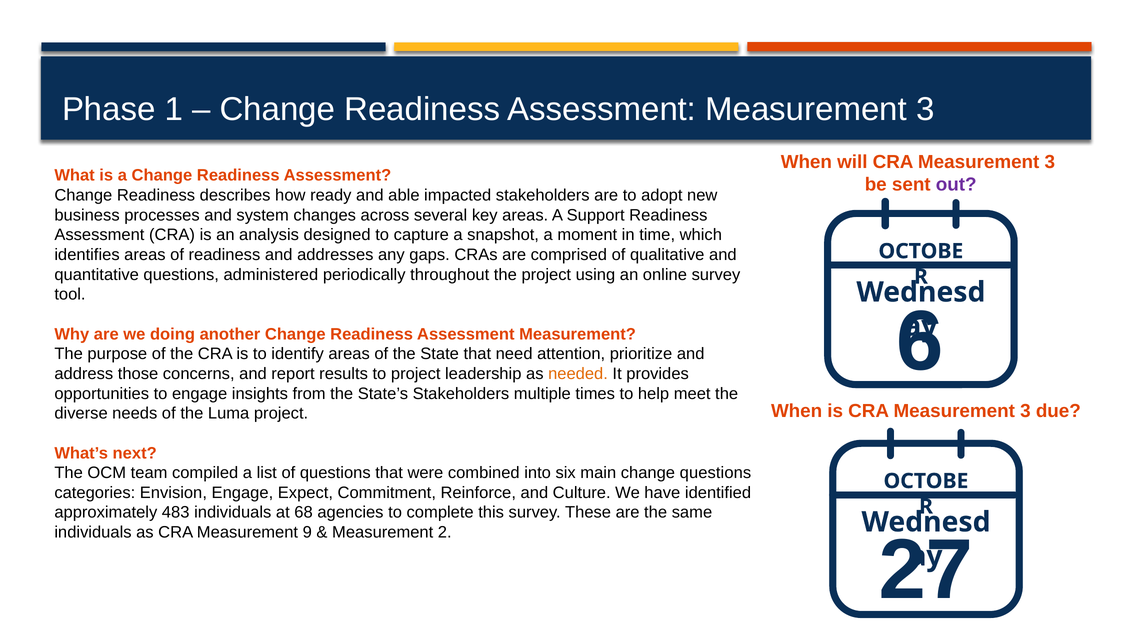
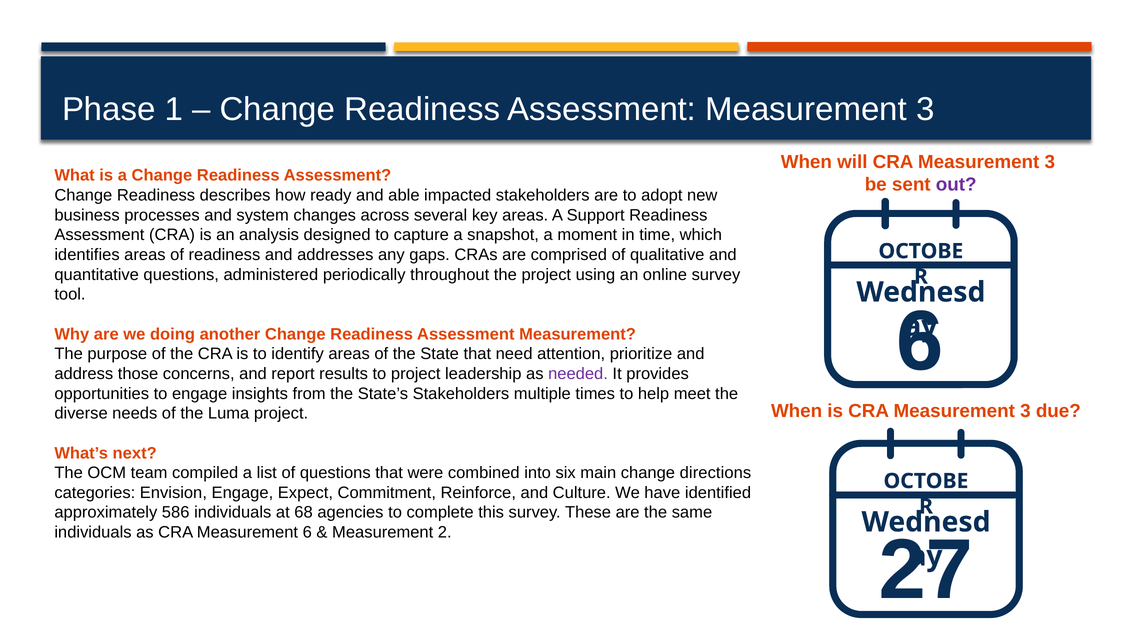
needed colour: orange -> purple (578, 374)
change questions: questions -> directions (715, 473)
483: 483 -> 586 (176, 513)
Measurement 9: 9 -> 6 (307, 533)
